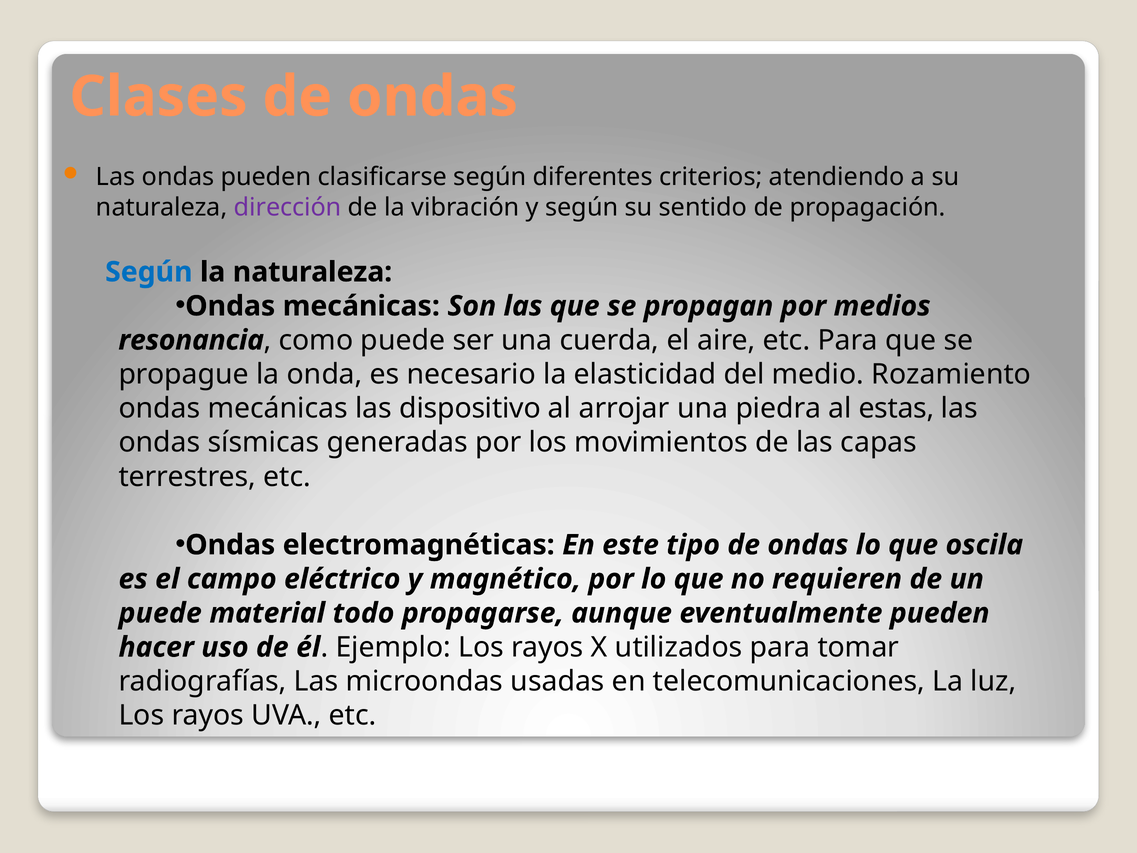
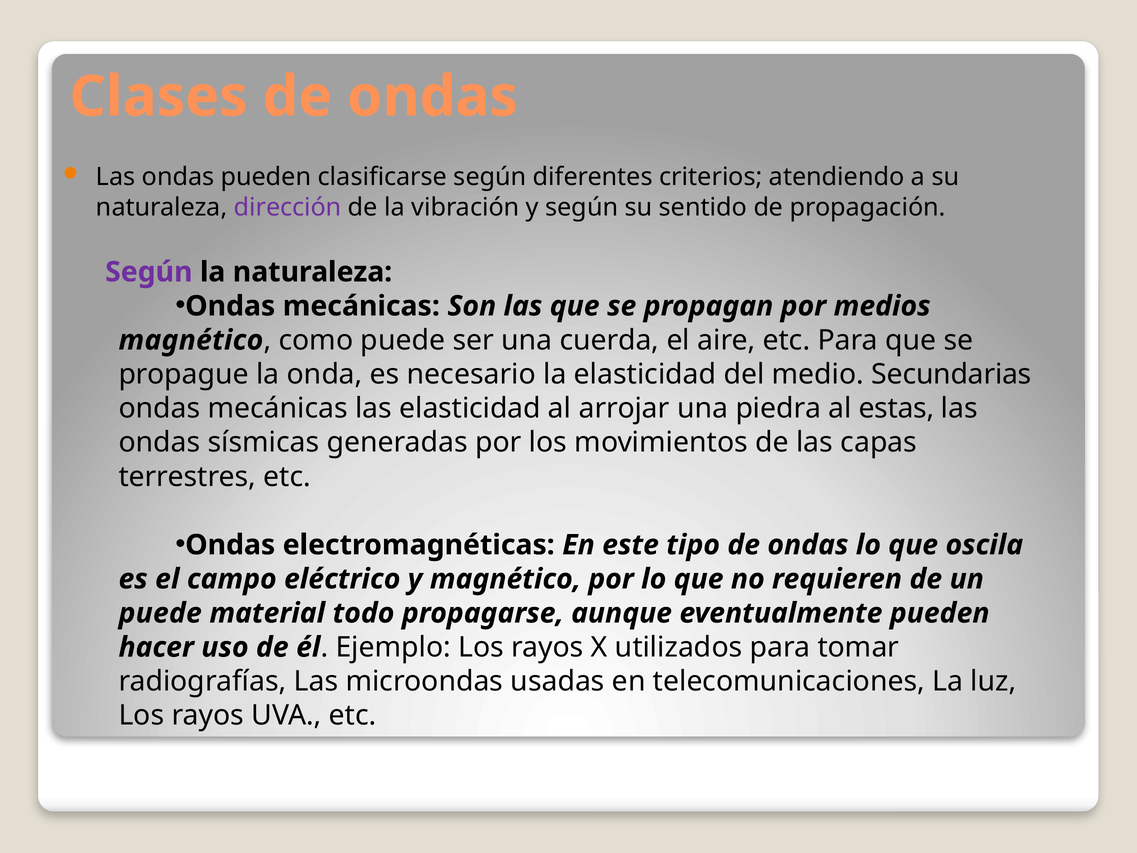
Según colour: blue -> purple (149, 272)
resonancia: resonancia -> magnético (191, 340)
Rozamiento: Rozamiento -> Secundarias (951, 374)
las dispositivo: dispositivo -> elasticidad (470, 408)
